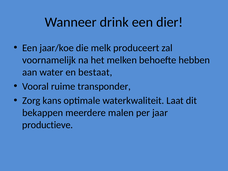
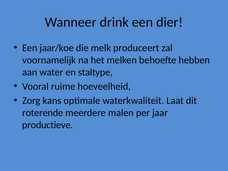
bestaat: bestaat -> staltype (95, 72)
transponder: transponder -> hoeveelheid (104, 86)
bekappen: bekappen -> roterende (43, 113)
